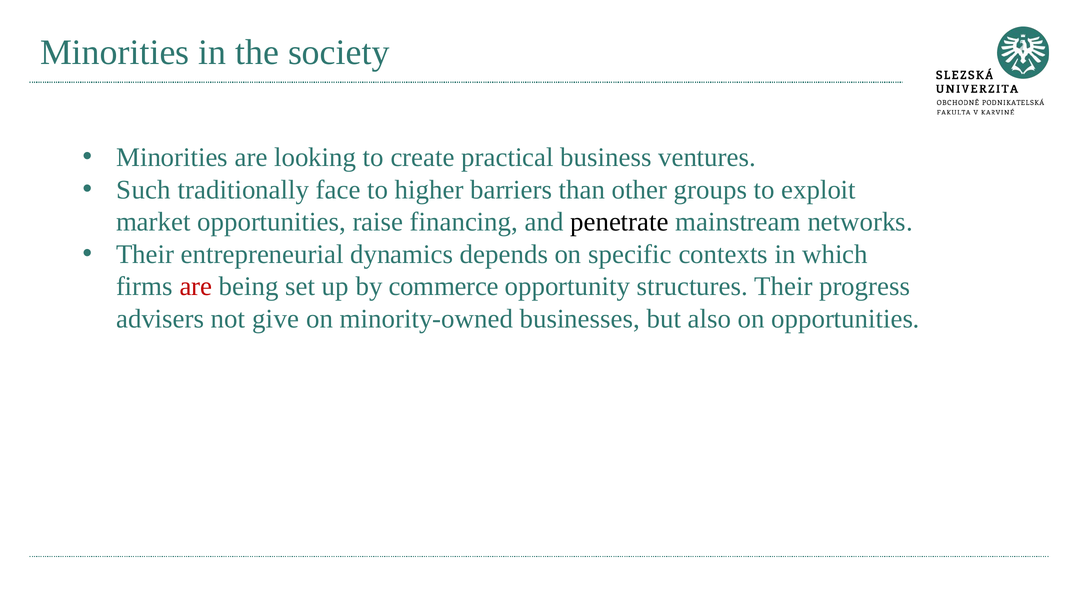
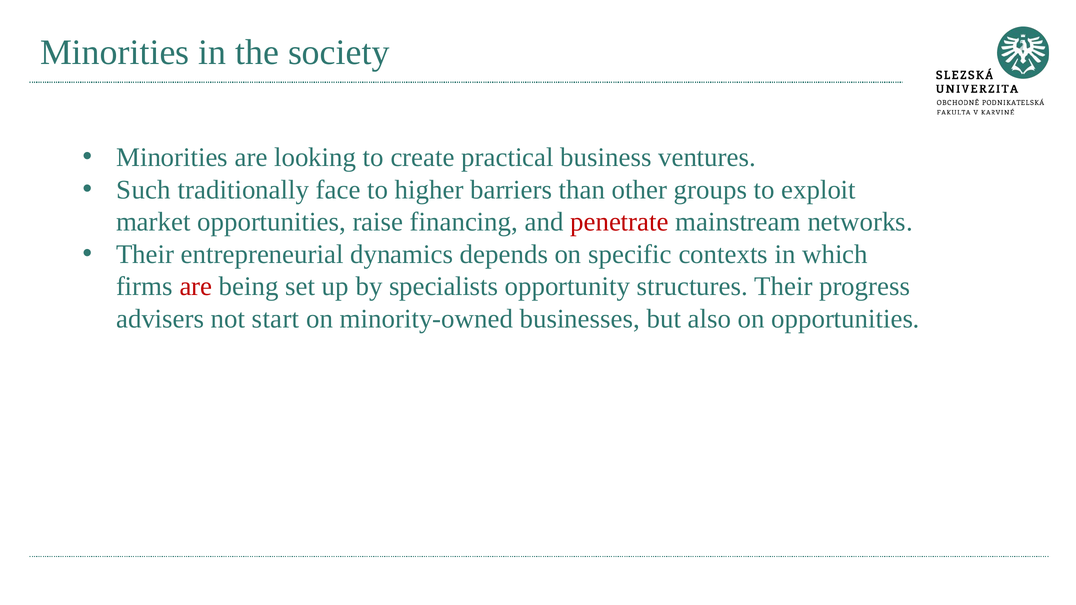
penetrate colour: black -> red (619, 222)
commerce: commerce -> specialists (444, 287)
give: give -> start (276, 319)
